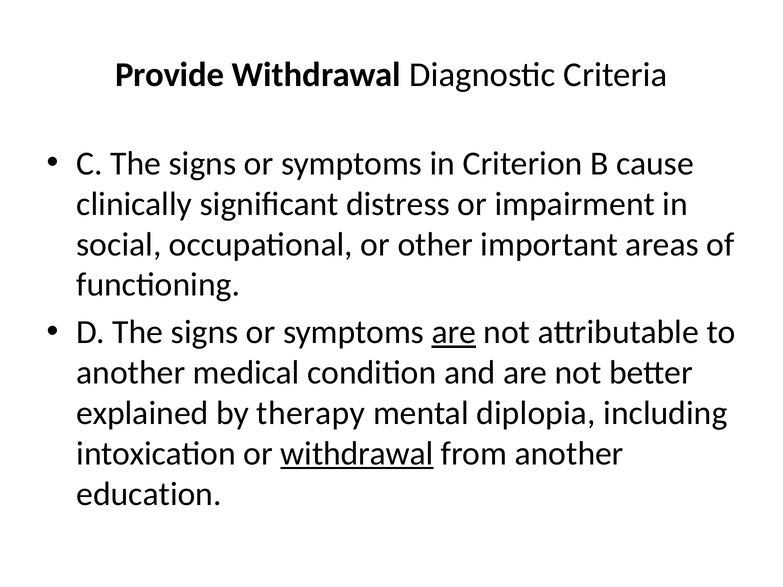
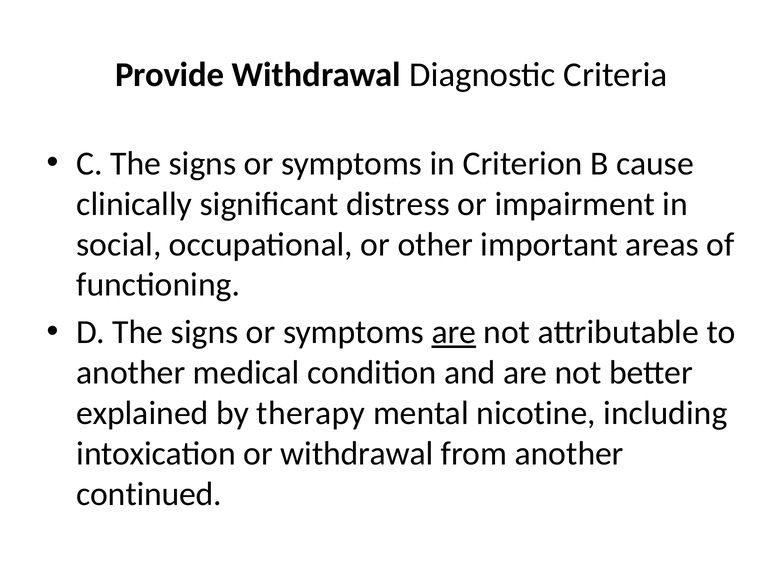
diplopia: diplopia -> nicotine (536, 413)
withdrawal underline: present -> none (357, 454)
education: education -> continued (149, 494)
